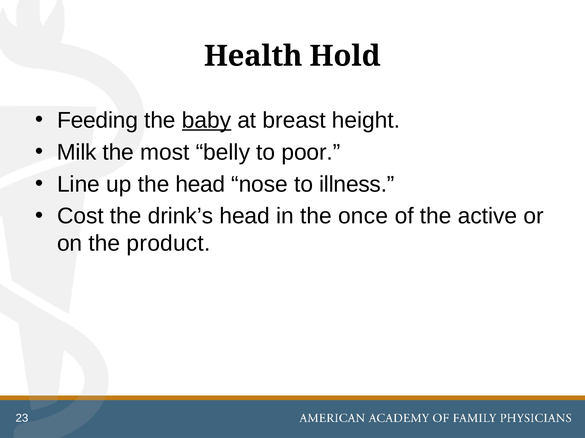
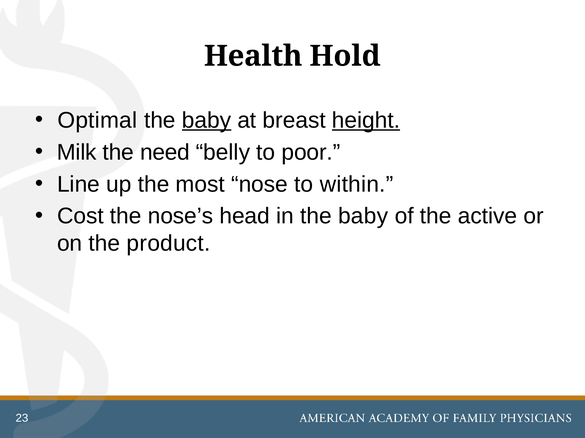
Feeding: Feeding -> Optimal (97, 121)
height underline: none -> present (366, 121)
most: most -> need (165, 153)
the head: head -> most (200, 185)
illness: illness -> within (357, 185)
drink’s: drink’s -> nose’s (181, 217)
in the once: once -> baby (363, 217)
